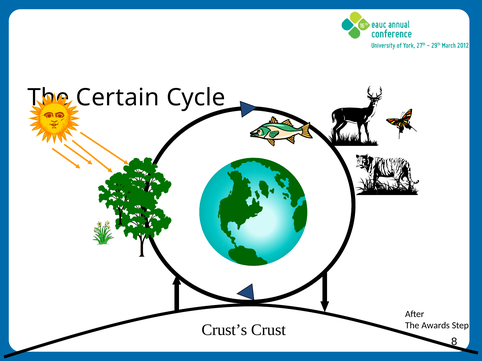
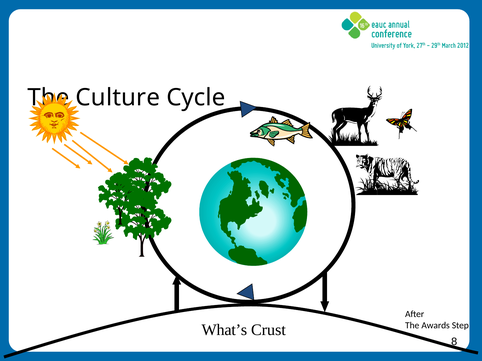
Certain: Certain -> Culture (118, 98)
Crust’s: Crust’s -> What’s (224, 330)
